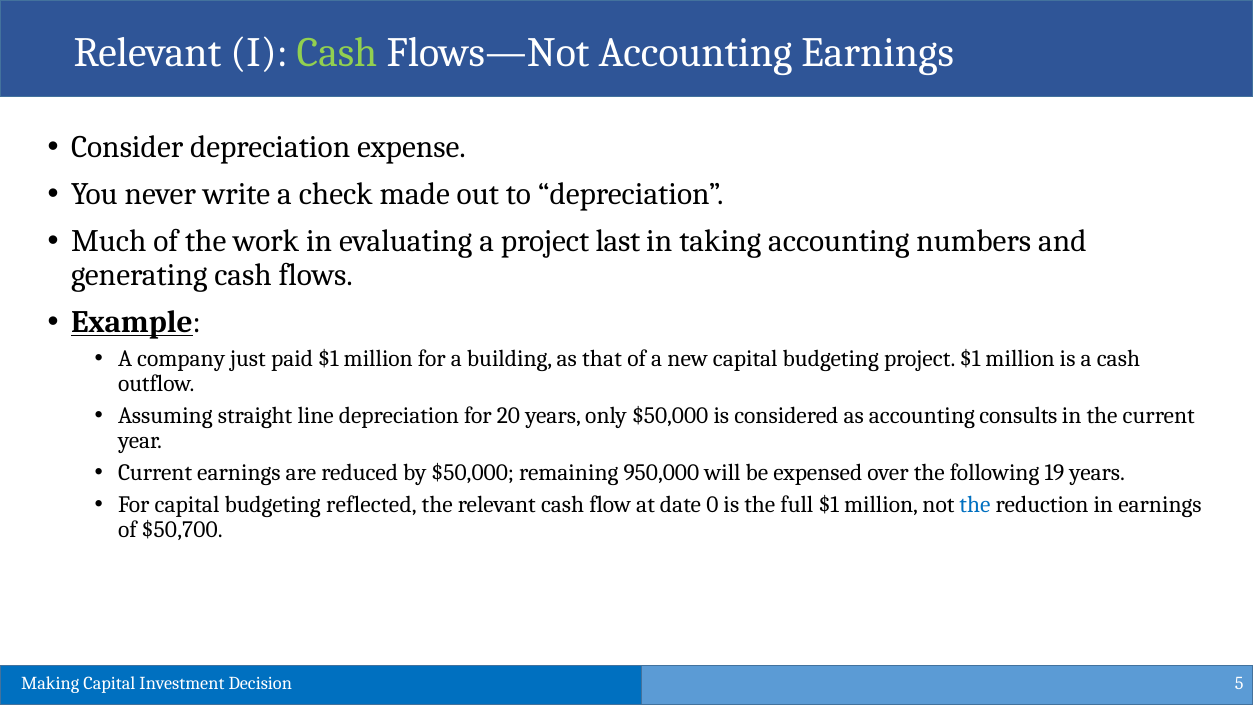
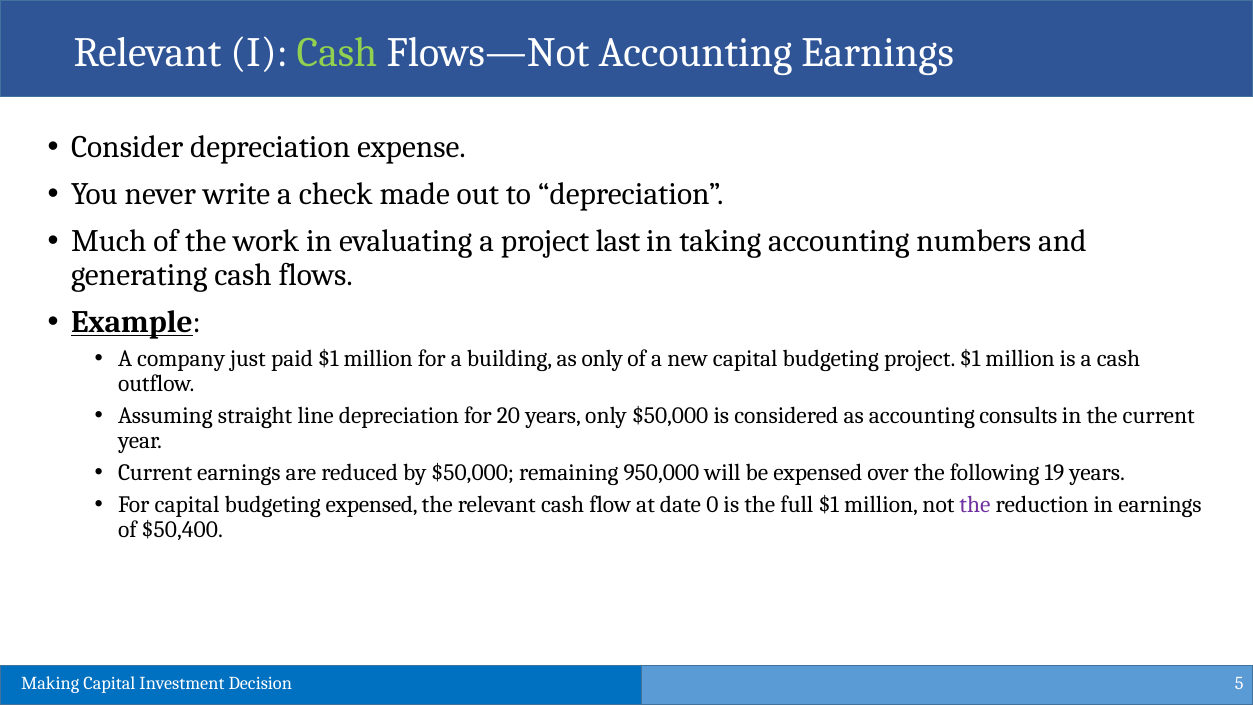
as that: that -> only (602, 358)
budgeting reflected: reflected -> expensed (372, 505)
the colour: blue -> purple (975, 505)
$50,700: $50,700 -> $50,400 (182, 530)
